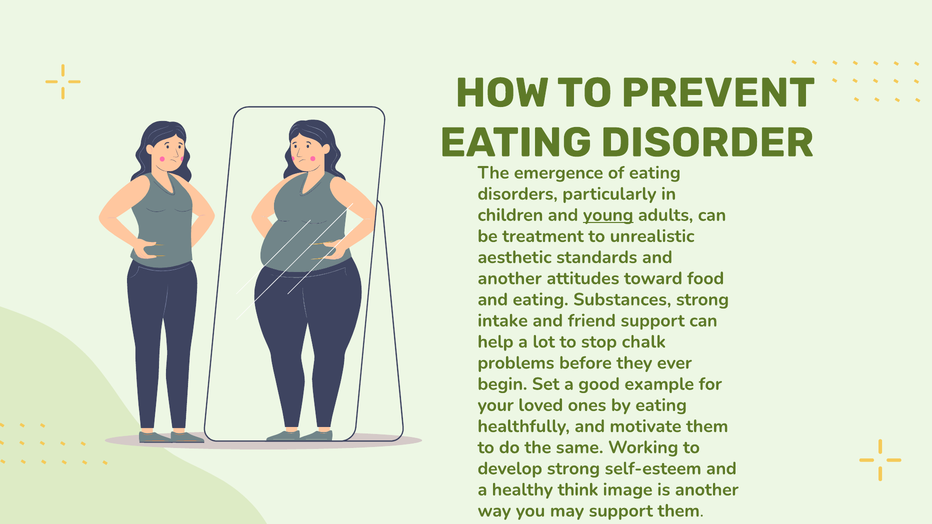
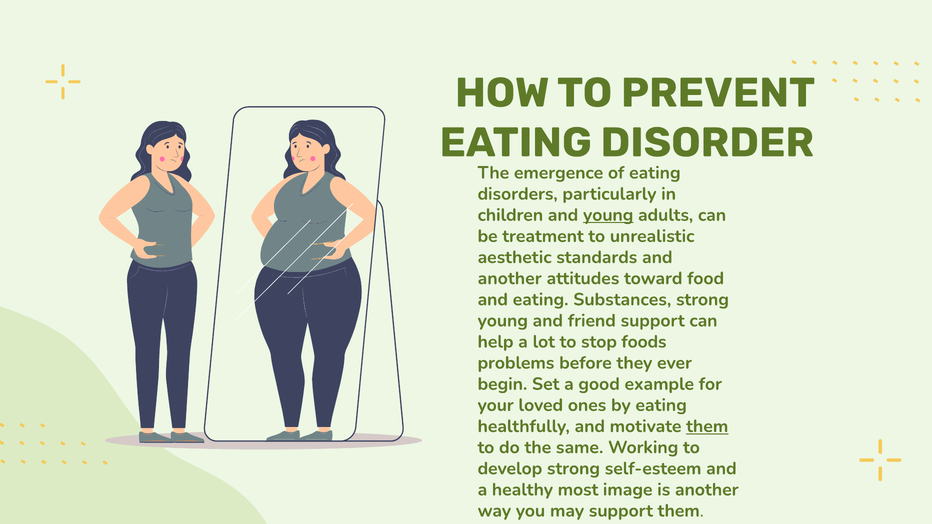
intake: intake -> young (503, 321)
chalk: chalk -> foods (644, 342)
them underline: none -> present (707, 426)
think: think -> most (578, 490)
